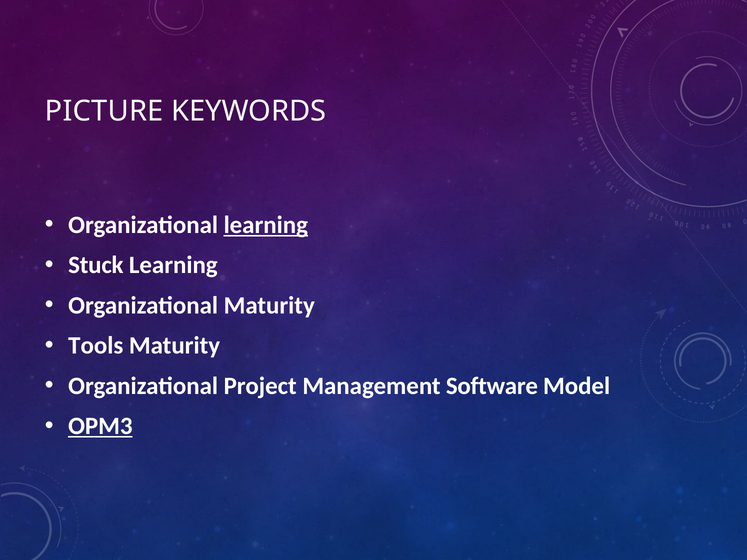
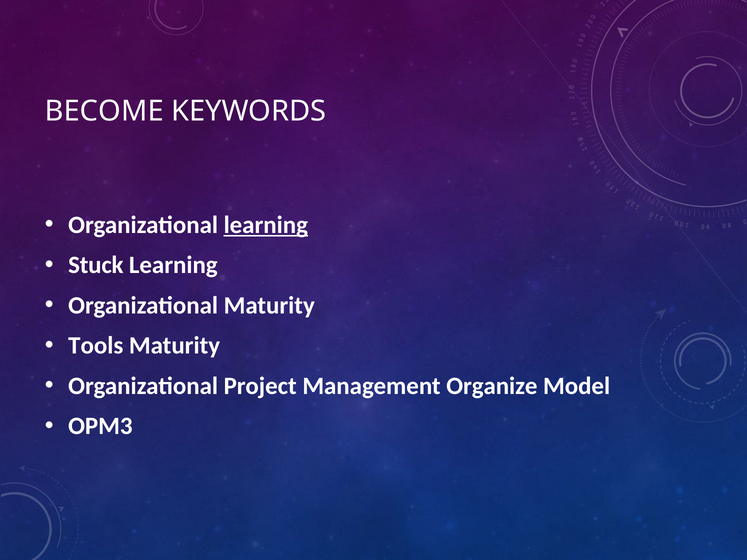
PICTURE: PICTURE -> BECOME (104, 111)
Software: Software -> Organize (492, 386)
OPM3 underline: present -> none (100, 426)
